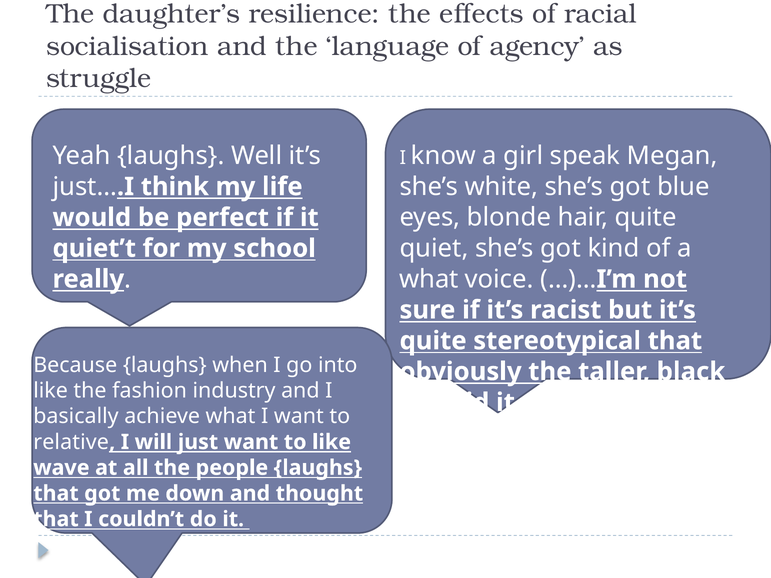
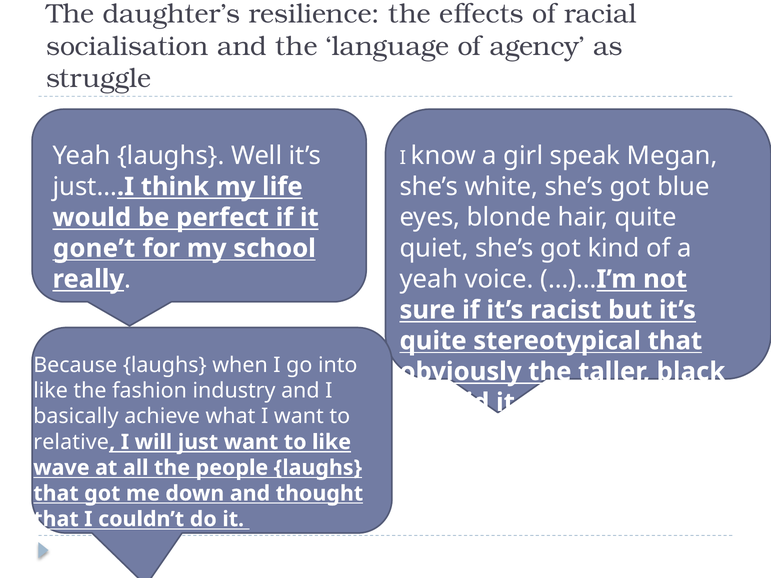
quiet’t: quiet’t -> gone’t (94, 248)
what: what -> yeah (429, 279)
